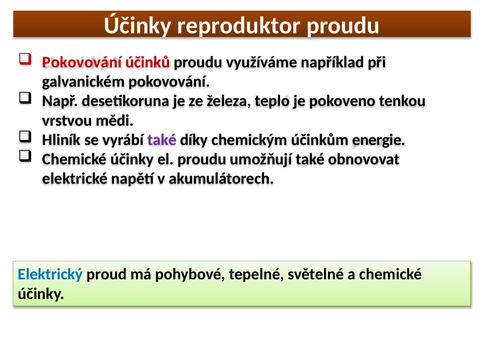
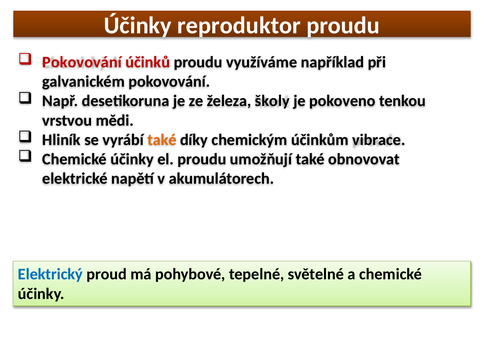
teplo: teplo -> školy (272, 101)
také colour: purple -> orange (162, 140)
energie: energie -> vibrace (379, 140)
